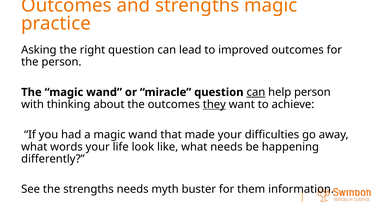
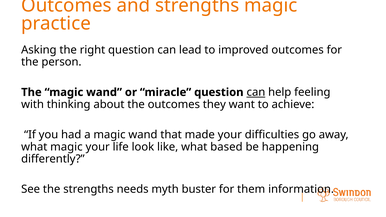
help person: person -> feeling (312, 92)
they underline: present -> none (214, 104)
what words: words -> magic (66, 147)
what needs: needs -> based (226, 147)
